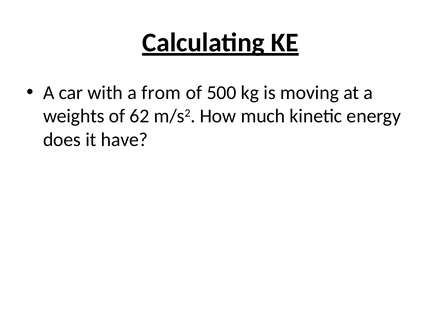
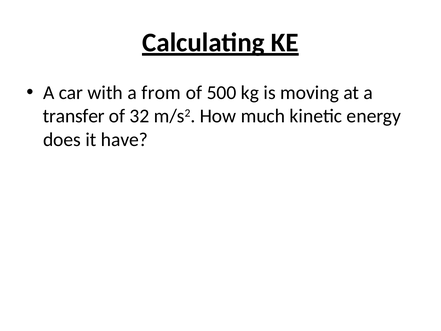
weights: weights -> transfer (74, 116)
62: 62 -> 32 (140, 116)
